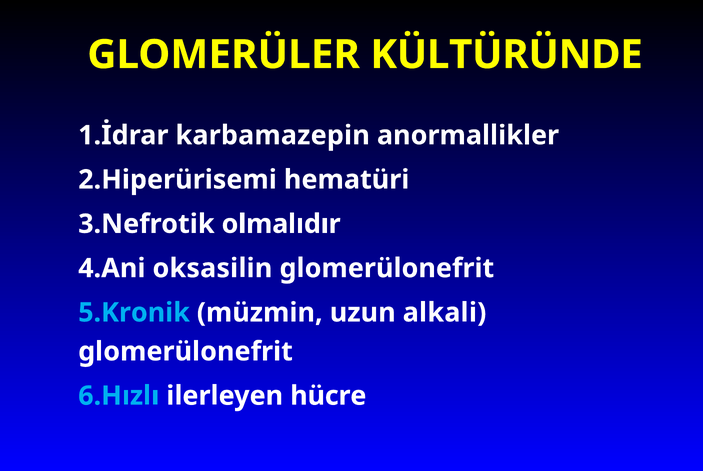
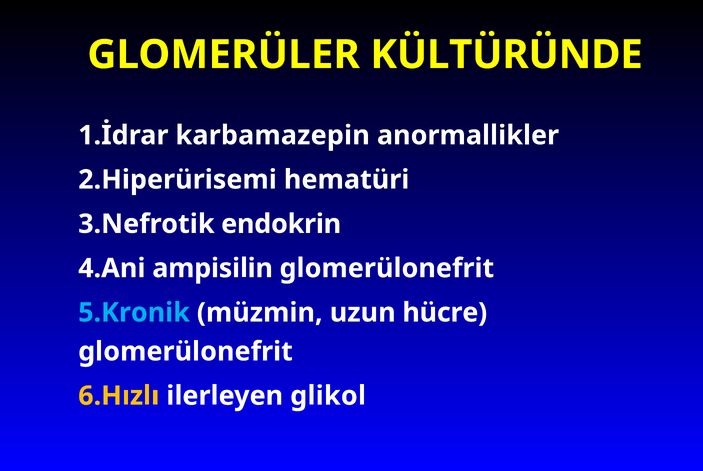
olmalıdır: olmalıdır -> endokrin (281, 224)
oksasilin: oksasilin -> ampisilin (213, 268)
alkali: alkali -> hücre (445, 312)
6.Hızlı colour: light blue -> yellow (119, 395)
hücre: hücre -> glikol (328, 395)
